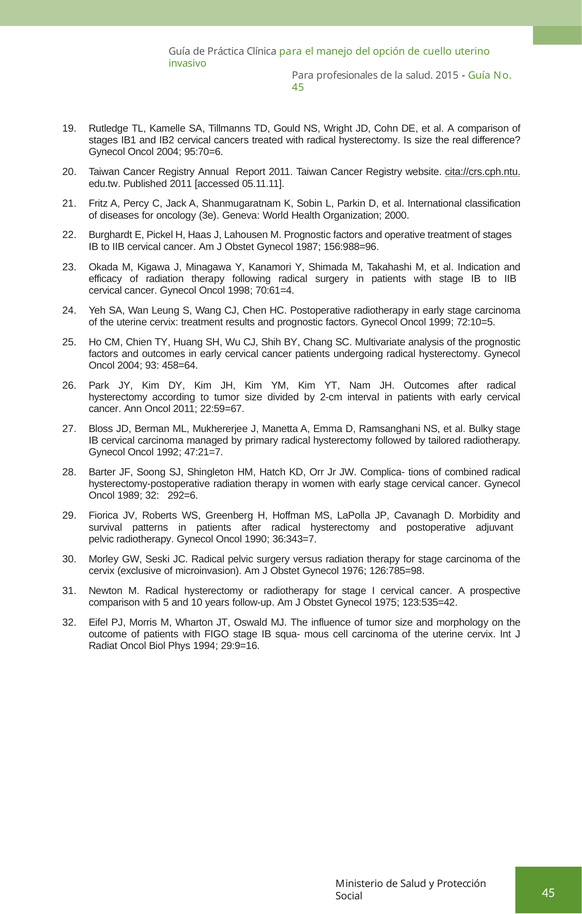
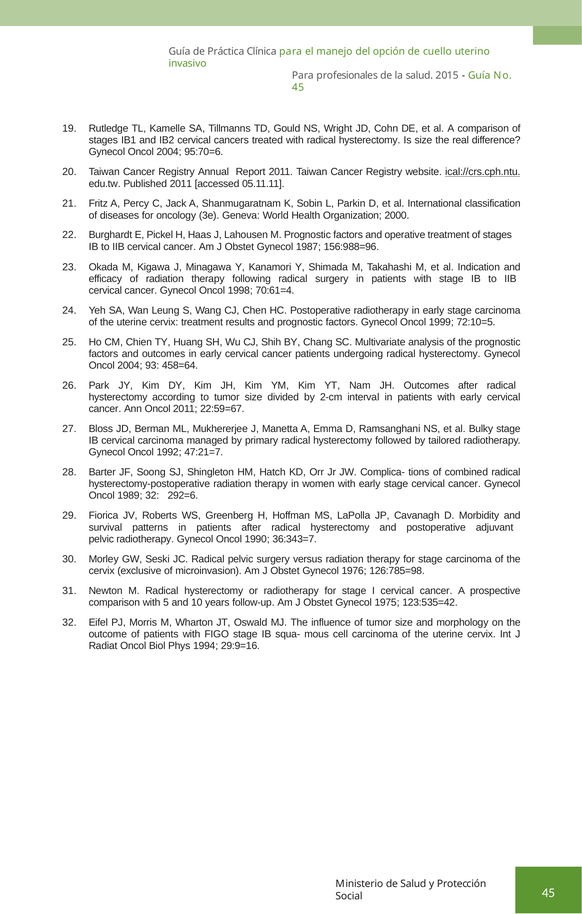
cita://crs.cph.ntu: cita://crs.cph.ntu -> ical://crs.cph.ntu (483, 172)
